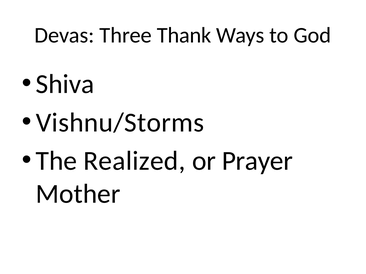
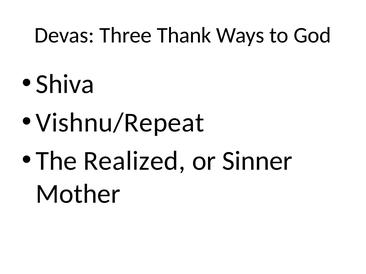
Vishnu/Storms: Vishnu/Storms -> Vishnu/Repeat (120, 123)
Prayer: Prayer -> Sinner (257, 161)
